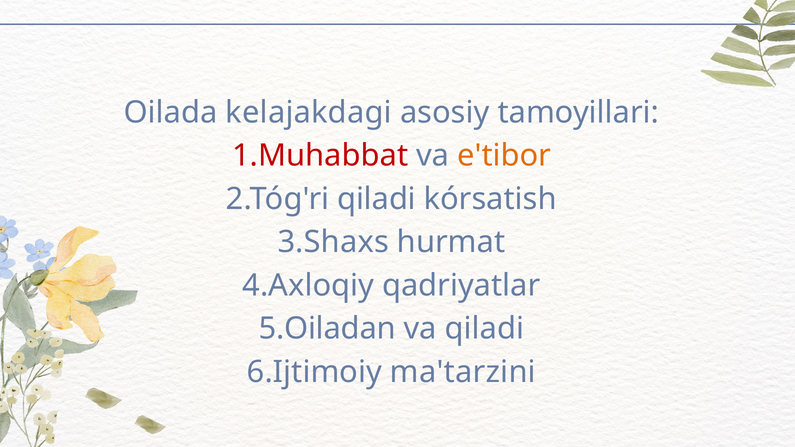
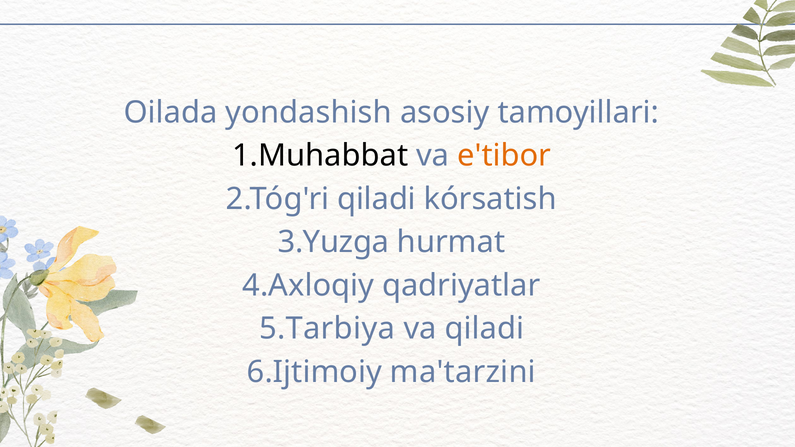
kelajakdagi: kelajakdagi -> yondashish (309, 112)
1.Muhabbat colour: red -> black (320, 156)
3.Shaxs: 3.Shaxs -> 3.Yuzga (333, 242)
5.Oiladan: 5.Oiladan -> 5.Tarbiya (327, 329)
